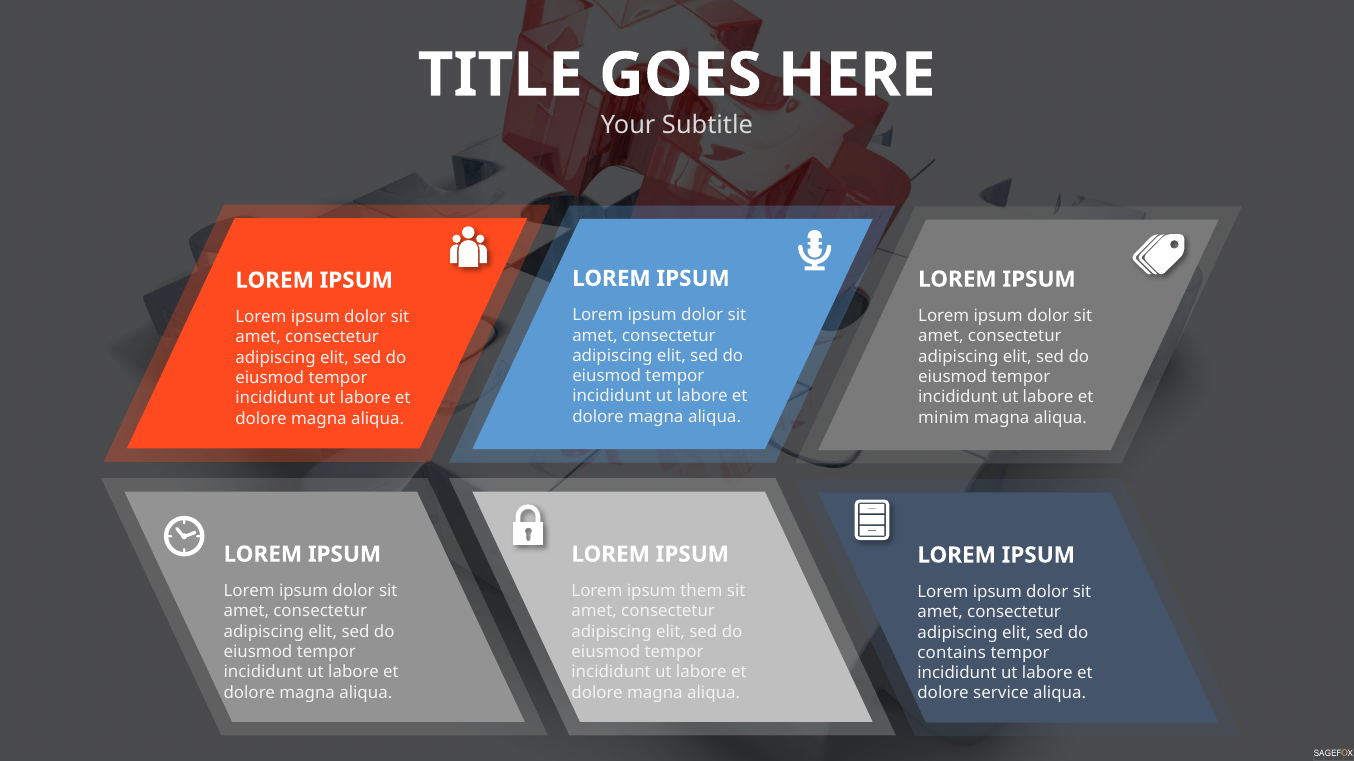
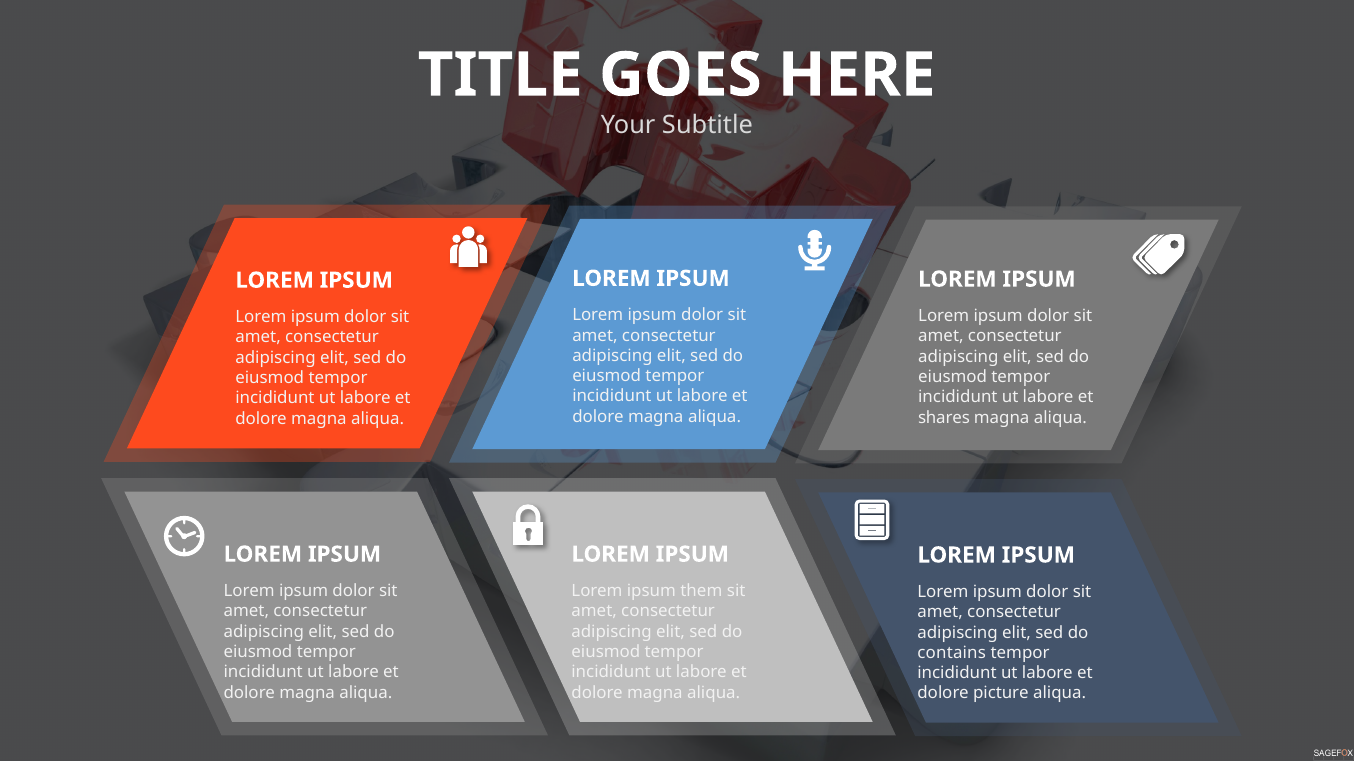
minim: minim -> shares (944, 418)
service: service -> picture (1001, 694)
